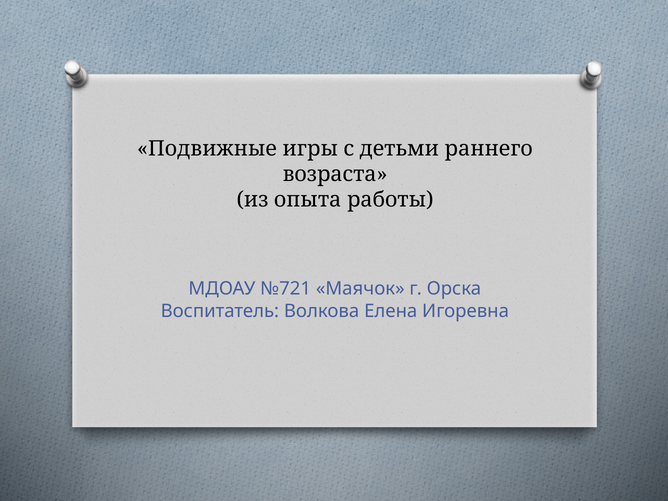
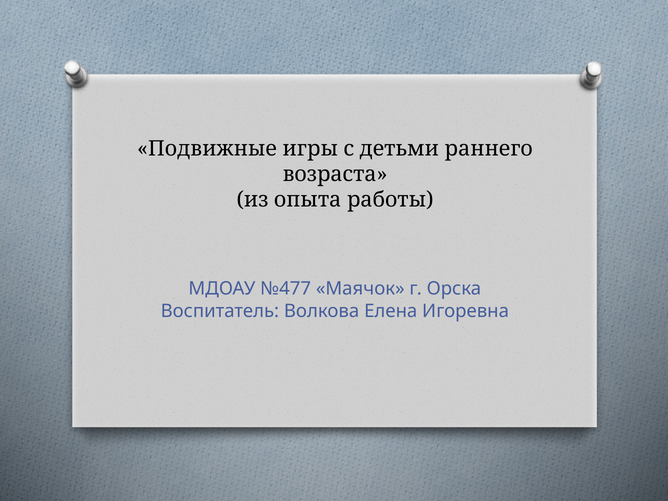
№721: №721 -> №477 (286, 289)
